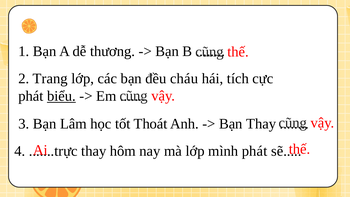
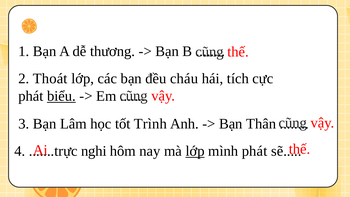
Trang: Trang -> Thoát (50, 79)
Thoát: Thoát -> Trình (150, 124)
Bạn Thay: Thay -> Thân (261, 124)
thay: thay -> nghi (94, 151)
lớp underline: none -> present (195, 151)
